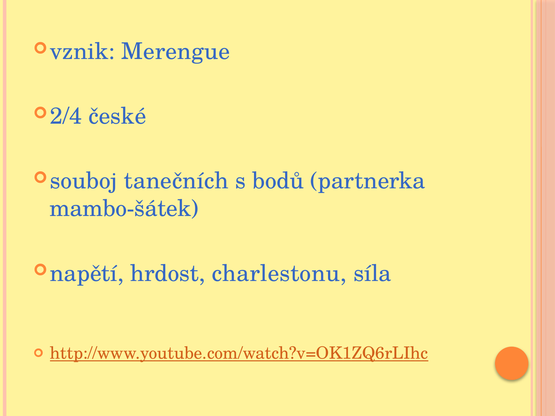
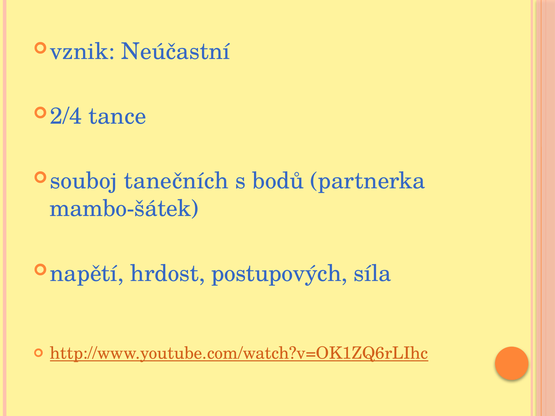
Merengue: Merengue -> Neúčastní (176, 52)
české: české -> tance (117, 116)
charlestonu: charlestonu -> postupových (279, 274)
